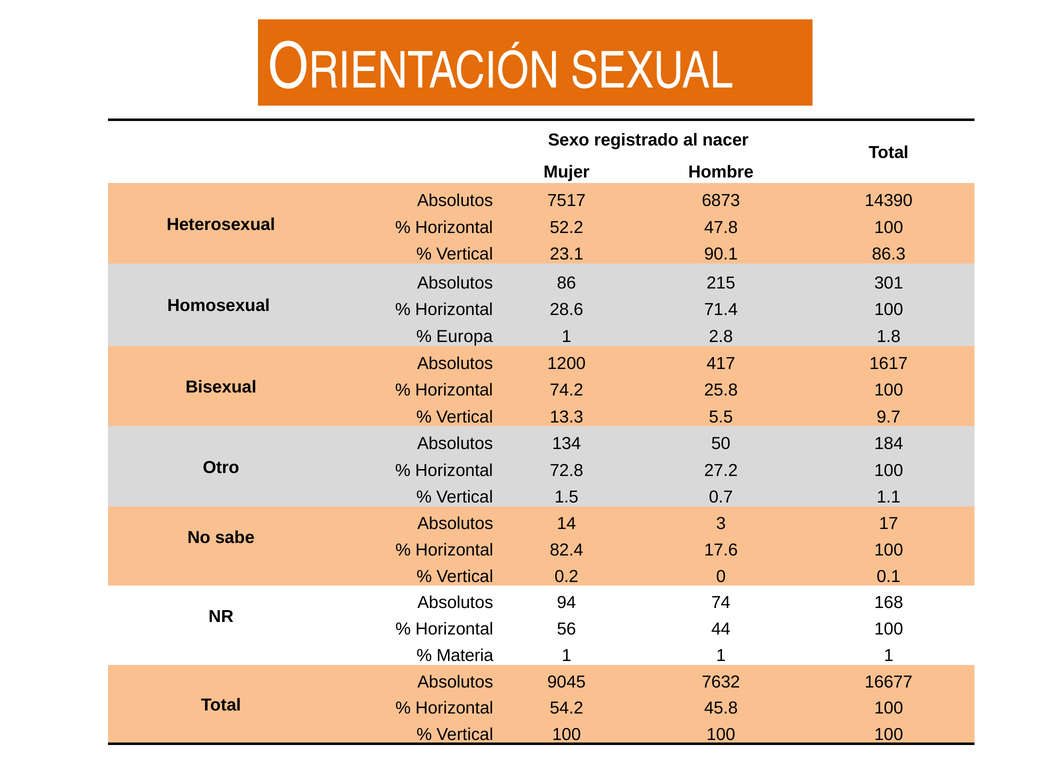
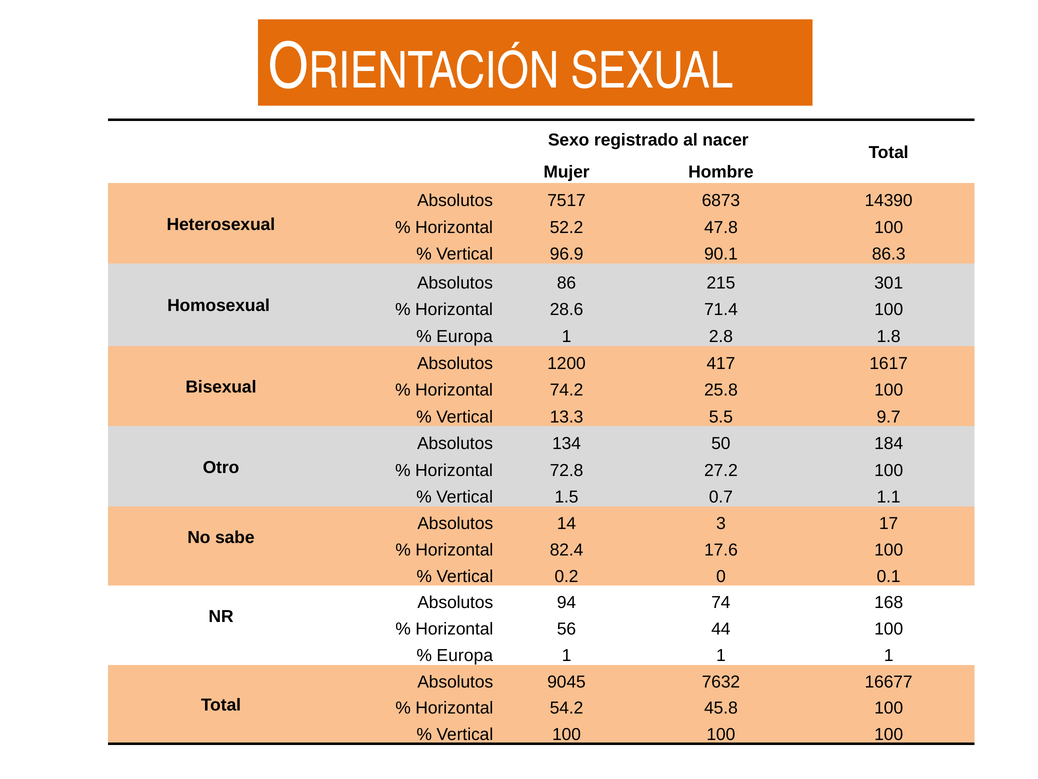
23.1: 23.1 -> 96.9 (567, 254)
Materia: Materia -> Europa (465, 655)
